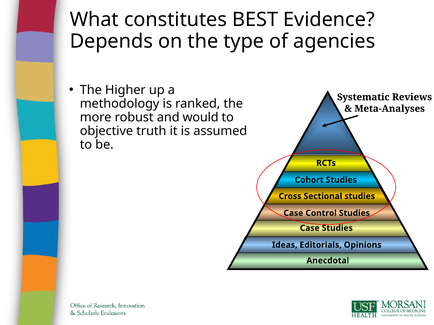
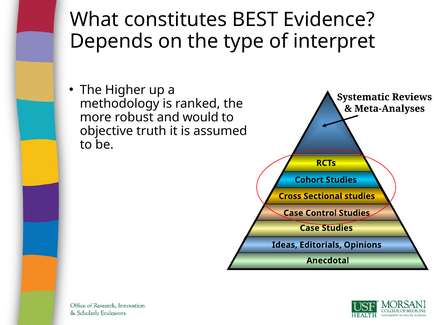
agencies: agencies -> interpret (334, 41)
